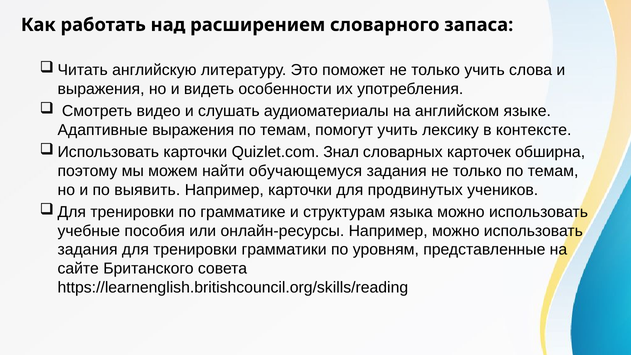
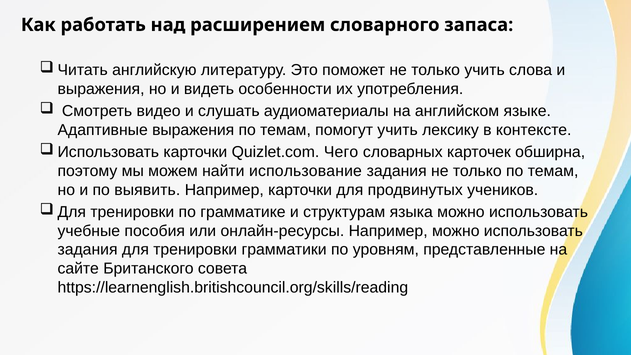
Знал: Знал -> Чего (341, 152)
обучающемуся: обучающемуся -> использование (305, 171)
